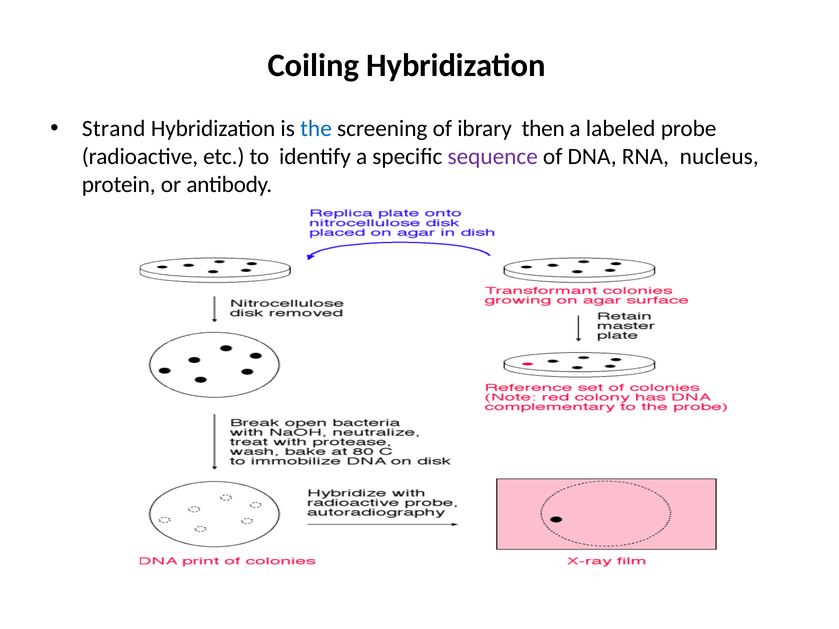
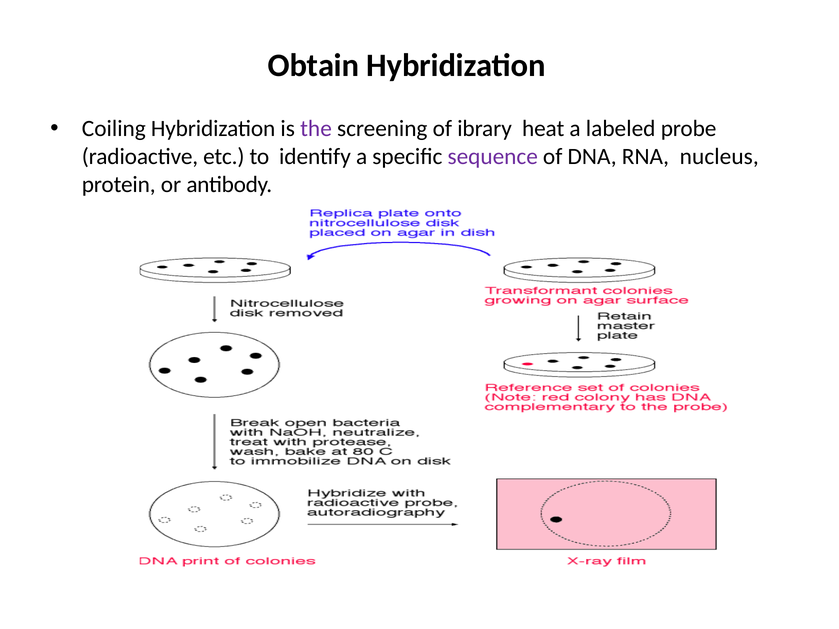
Coiling: Coiling -> Obtain (313, 65)
Strand: Strand -> Coiling (114, 129)
the colour: blue -> purple (316, 129)
then: then -> heat (543, 129)
